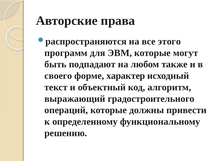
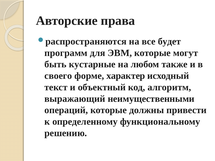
этого: этого -> будет (169, 42)
подпадают: подпадают -> кустарные (92, 64)
градостроительного: градостроительного -> неимущественными (151, 99)
